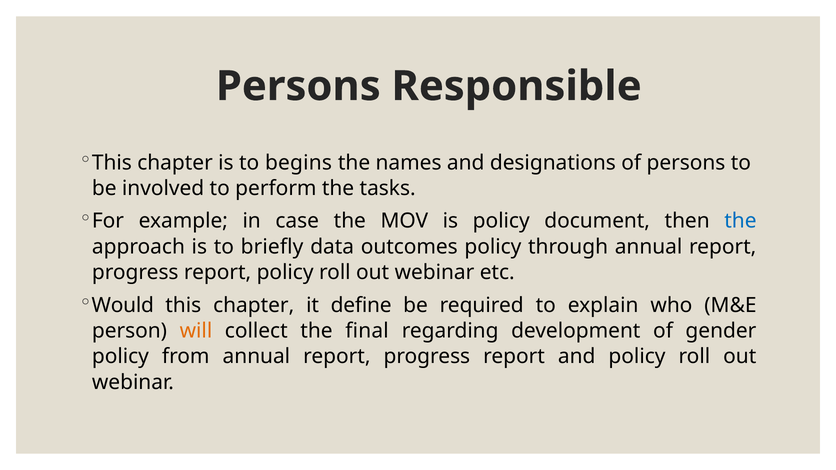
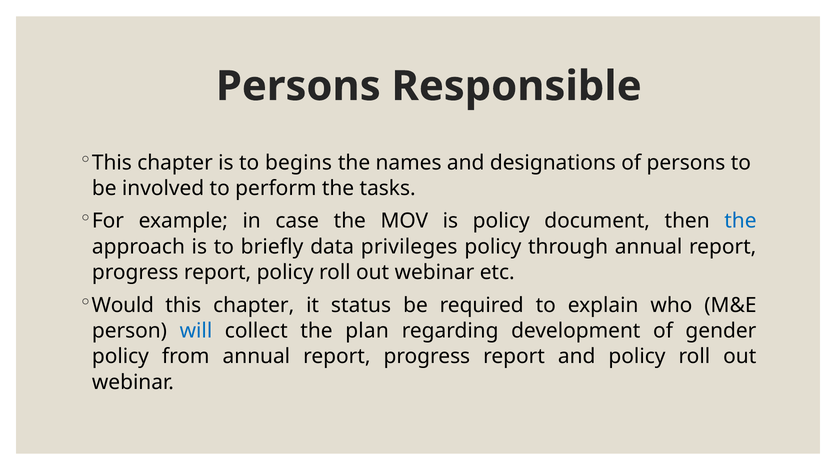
outcomes: outcomes -> privileges (409, 247)
define: define -> status (361, 305)
will colour: orange -> blue (196, 331)
final: final -> plan (367, 331)
